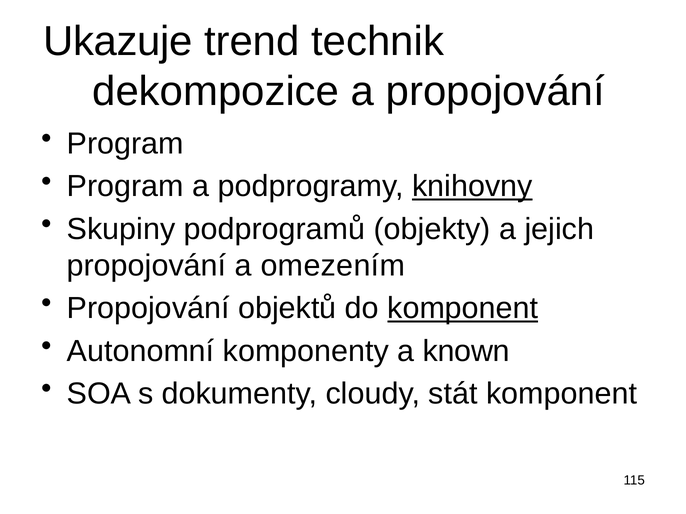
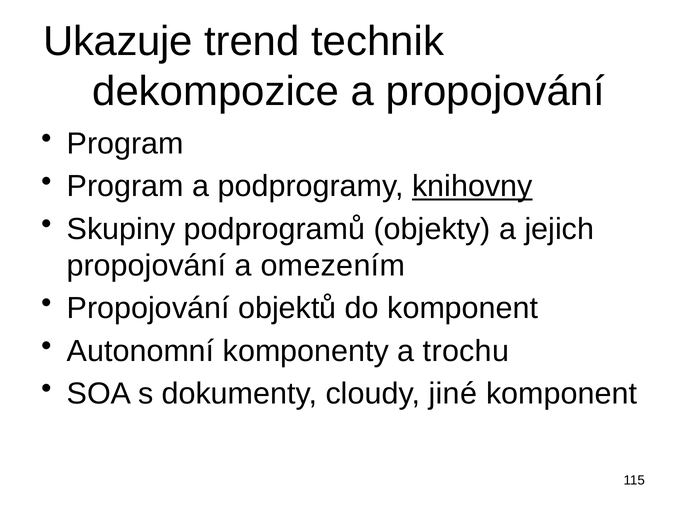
komponent underline: present -> none (463, 309)
known: known -> trochu (466, 351)
stát: stát -> jiné (453, 394)
